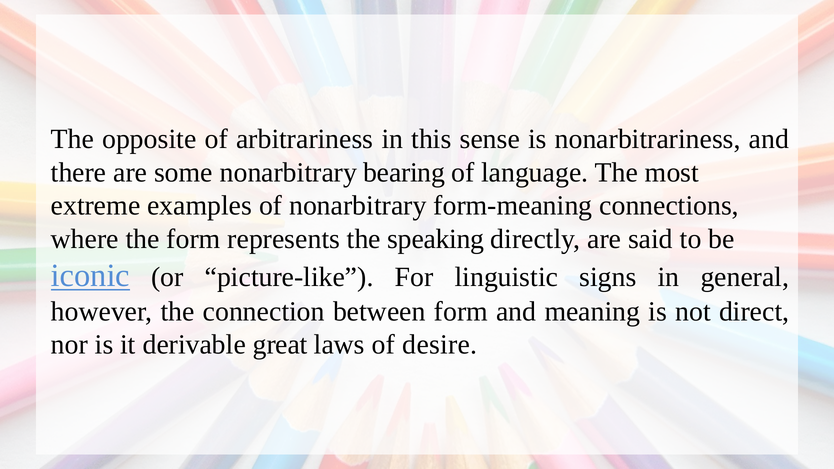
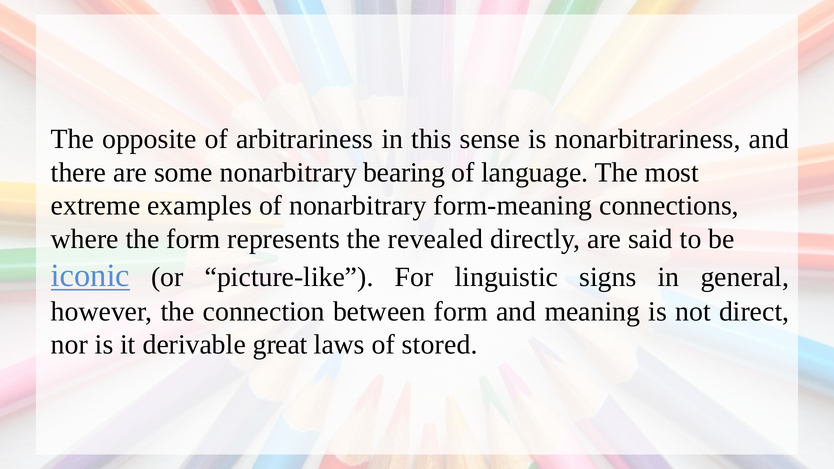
speaking: speaking -> revealed (436, 239)
desire: desire -> stored (440, 345)
